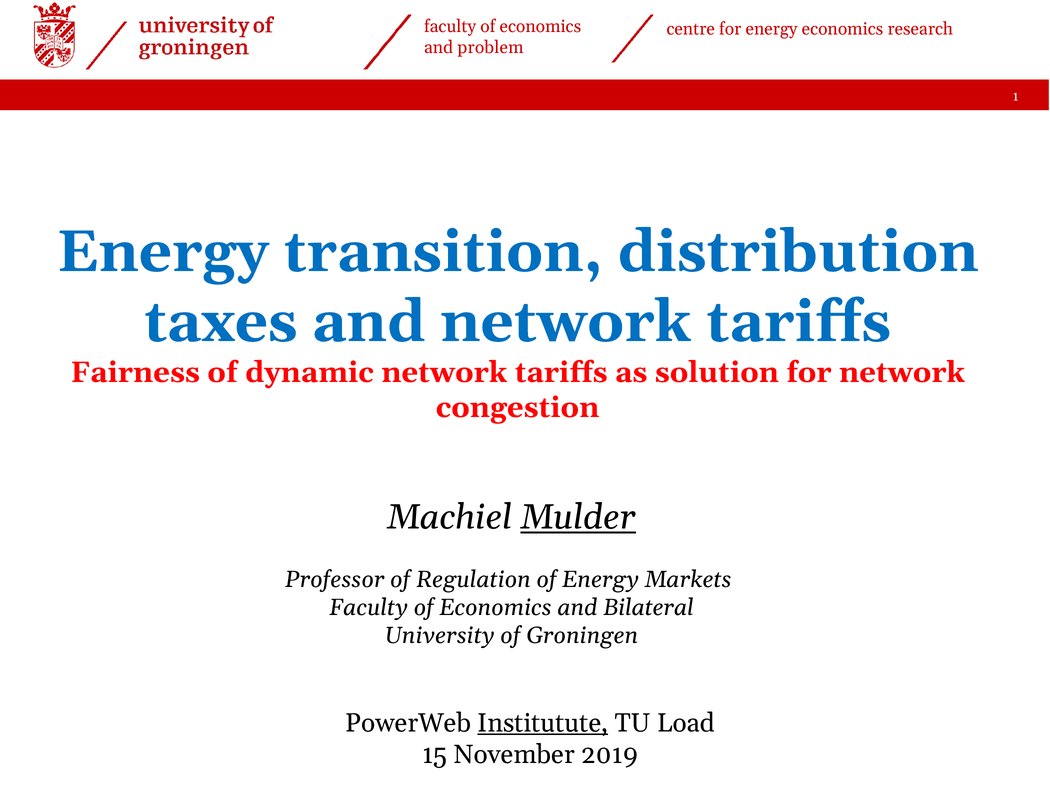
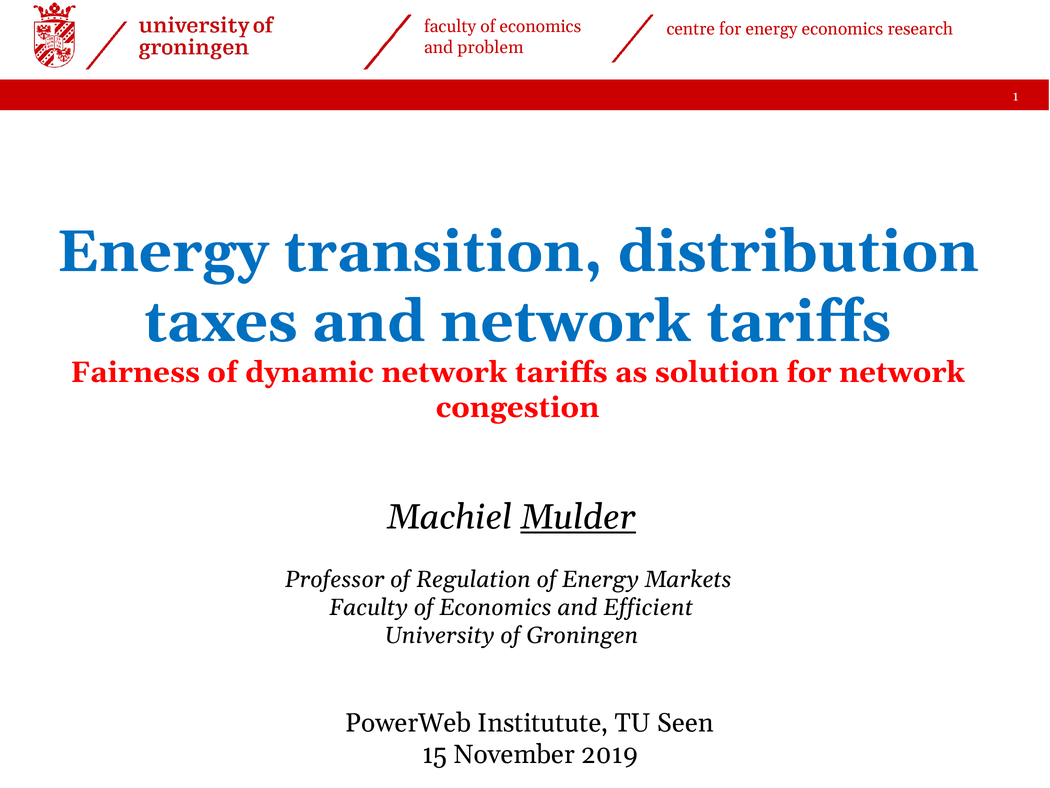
Bilateral: Bilateral -> Efficient (648, 607)
Institutute underline: present -> none (543, 722)
Load: Load -> Seen (686, 722)
